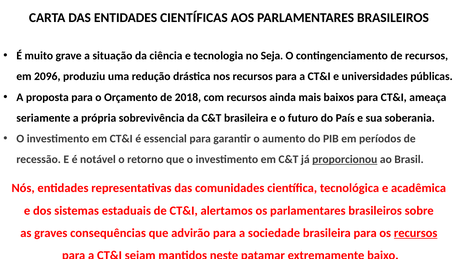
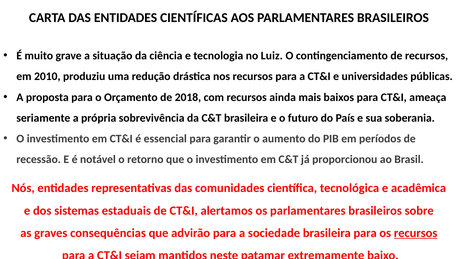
Seja: Seja -> Luiz (272, 56)
2096: 2096 -> 2010 (47, 77)
proporcionou underline: present -> none (345, 160)
